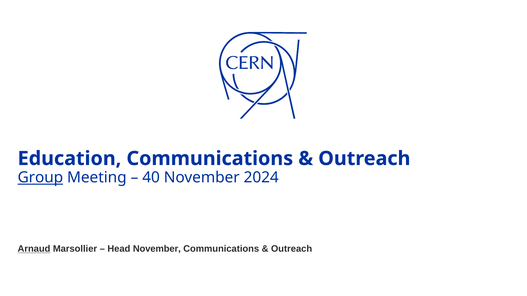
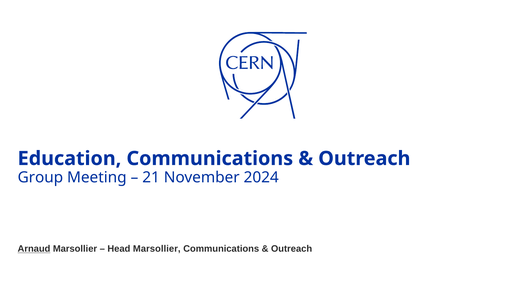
Group underline: present -> none (40, 178)
40: 40 -> 21 (151, 178)
Head November: November -> Marsollier (157, 249)
